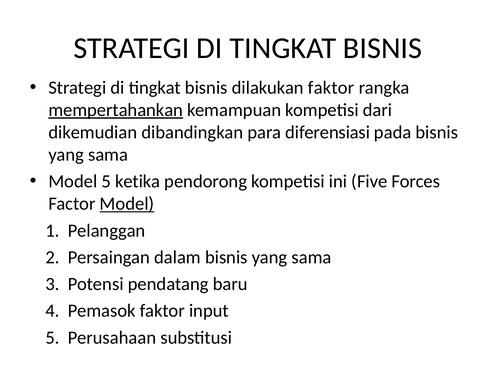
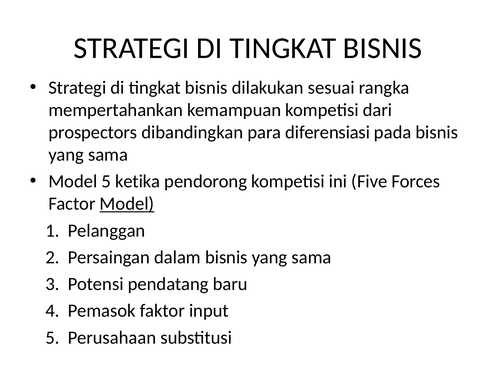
dilakukan faktor: faktor -> sesuai (331, 88)
mempertahankan underline: present -> none (116, 110)
dikemudian: dikemudian -> prospectors (93, 132)
